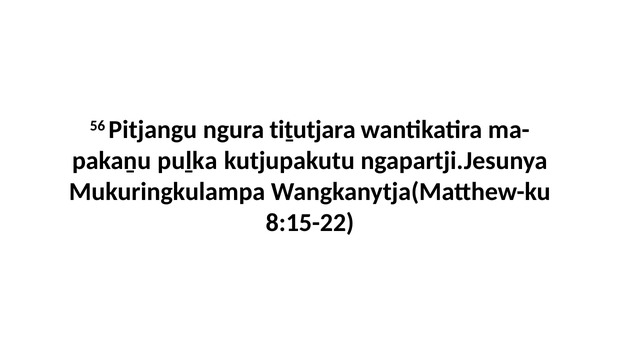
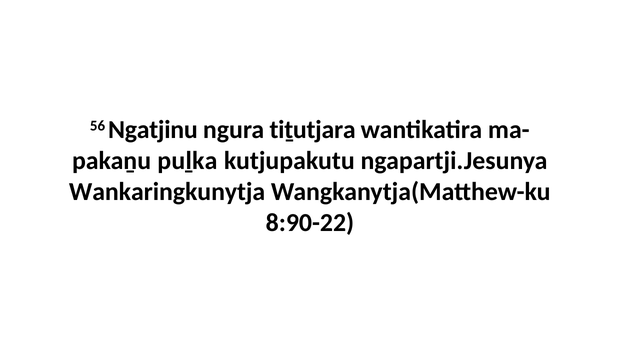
Pitjangu: Pitjangu -> Ngatjinu (153, 130)
Mukuringkulampa: Mukuringkulampa -> Wankaringkunytja (167, 192)
8:15-22: 8:15-22 -> 8:90-22 (310, 223)
